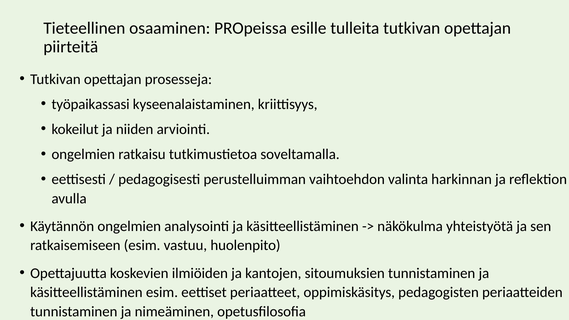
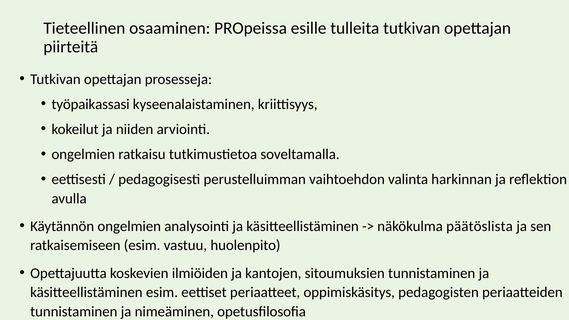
yhteistyötä: yhteistyötä -> päätöslista (480, 226)
